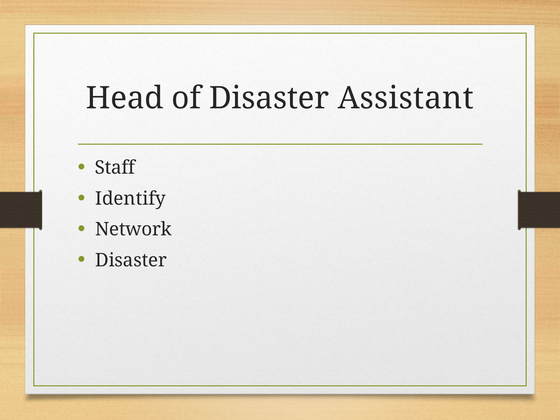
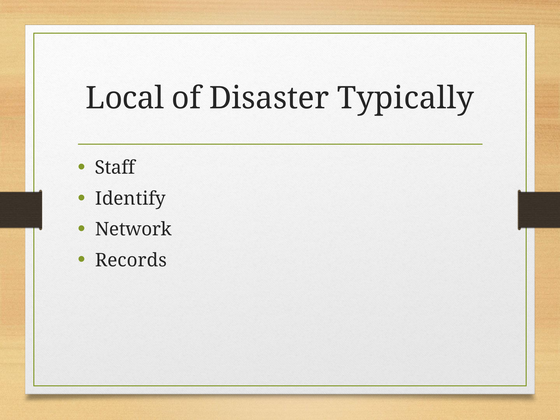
Head: Head -> Local (125, 98)
Assistant: Assistant -> Typically (406, 98)
Disaster: Disaster -> Records (131, 260)
